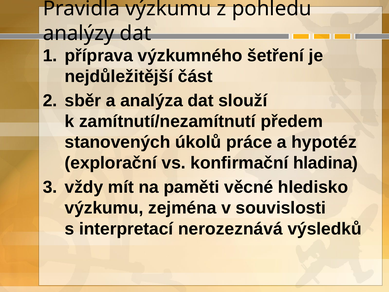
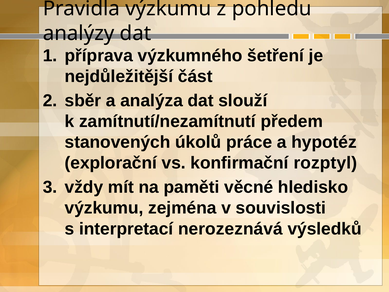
hladina: hladina -> rozptyl (325, 163)
